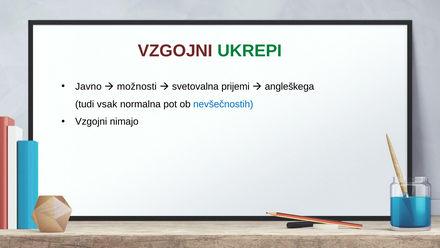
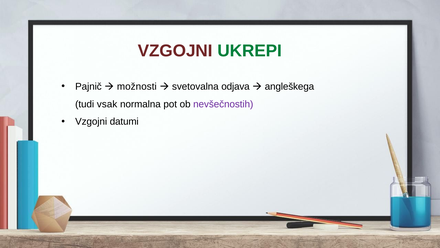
Javno: Javno -> Pajnič (88, 86)
prijemi: prijemi -> odjava (236, 86)
nevšečnostih colour: blue -> purple (223, 104)
nimajo: nimajo -> datumi (124, 121)
